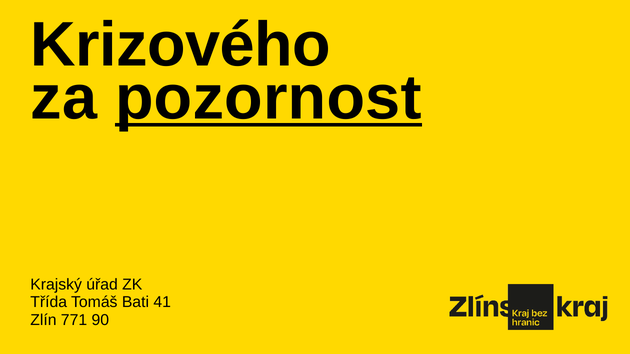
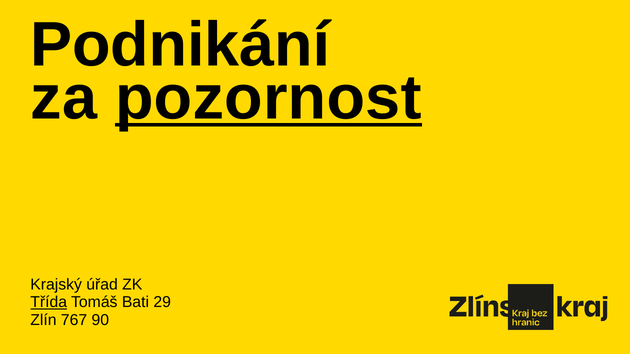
Krizového: Krizového -> Podnikání (180, 45)
Třída underline: none -> present (49, 303)
41: 41 -> 29 (162, 303)
771: 771 -> 767 (74, 320)
